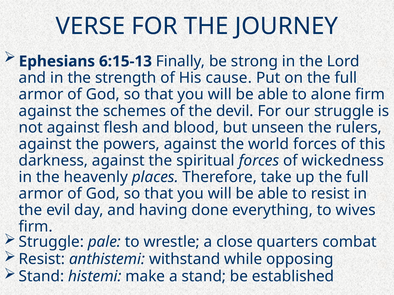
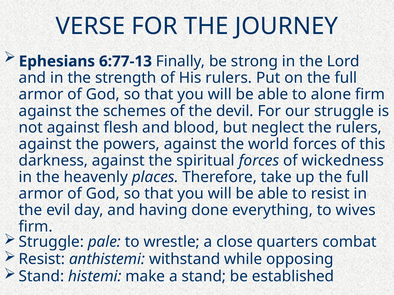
6:15-13: 6:15-13 -> 6:77-13 (125, 61)
His cause: cause -> rulers (229, 78)
unseen: unseen -> neglect (278, 128)
